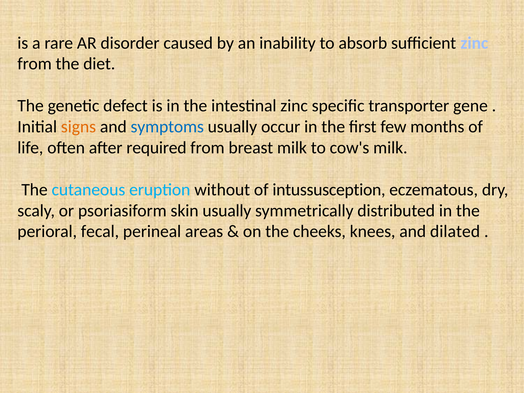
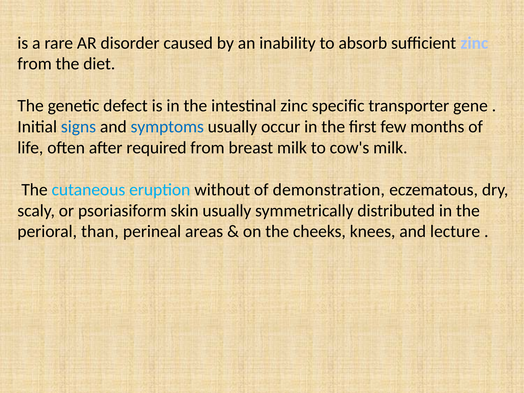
signs colour: orange -> blue (78, 127)
intussusception: intussusception -> demonstration (329, 190)
fecal: fecal -> than (100, 232)
dilated: dilated -> lecture (455, 232)
